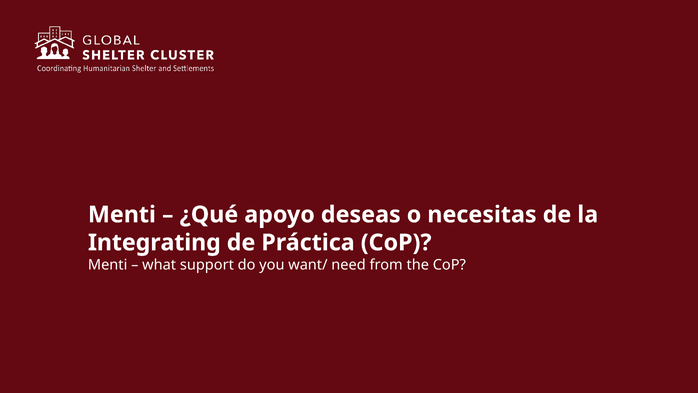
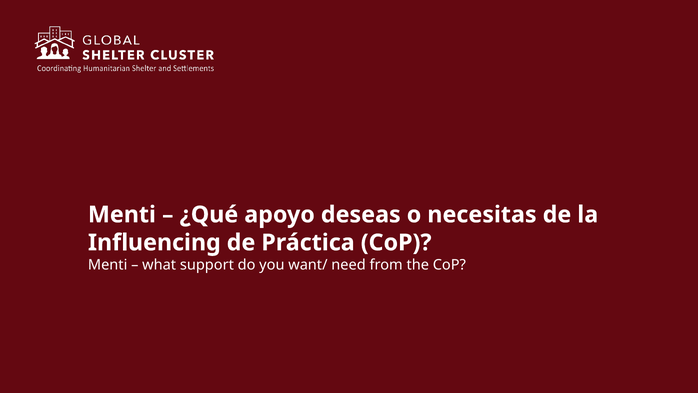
Integrating: Integrating -> Influencing (154, 242)
